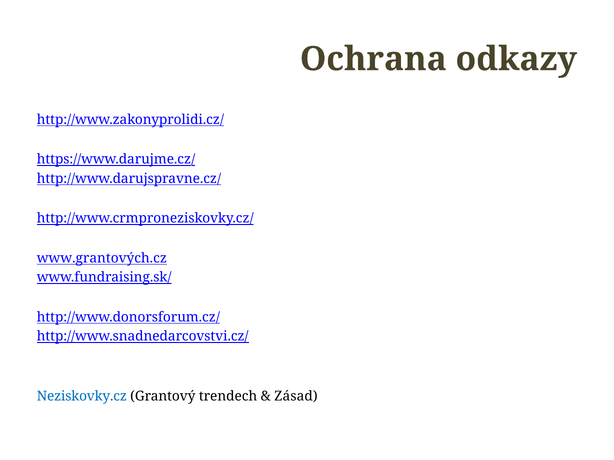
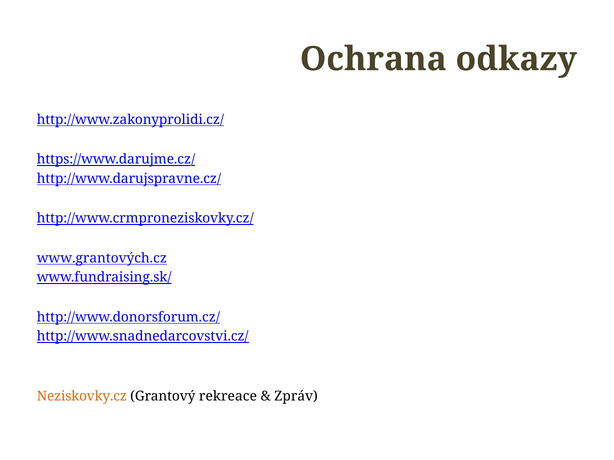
Neziskovky.cz colour: blue -> orange (82, 397)
trendech: trendech -> rekreace (228, 397)
Zásad: Zásad -> Zpráv (296, 397)
